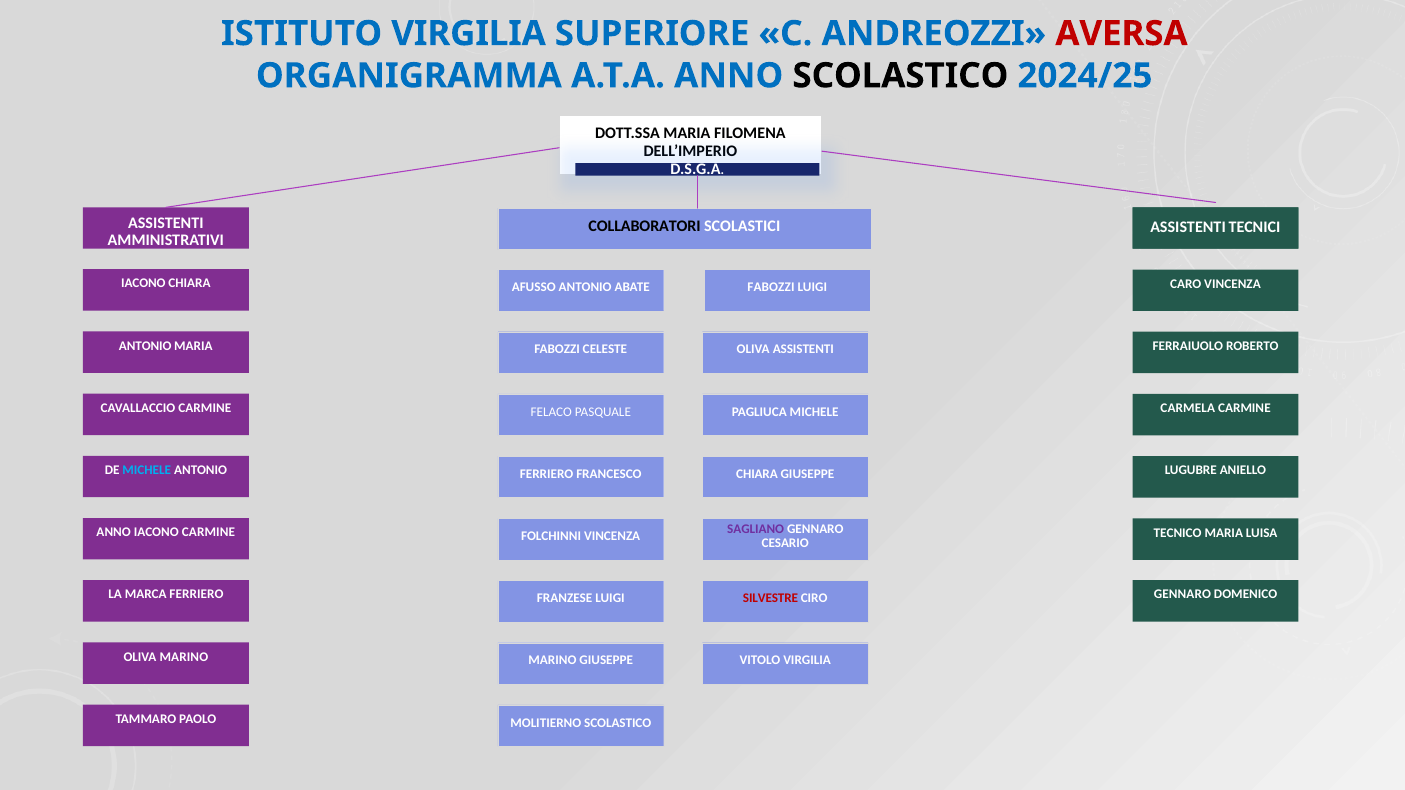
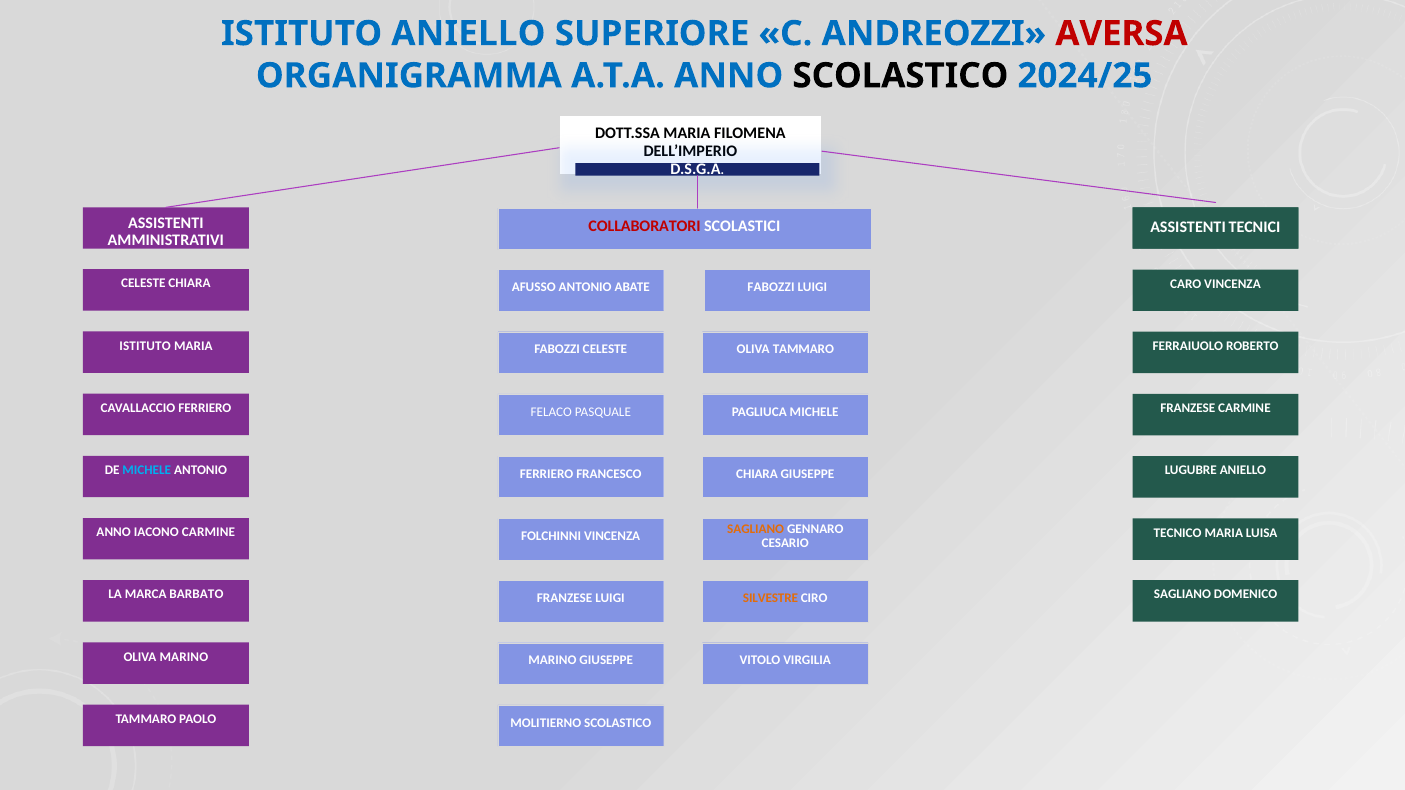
ISTITUTO VIRGILIA: VIRGILIA -> ANIELLO (468, 34)
COLLABORATORI colour: black -> red (645, 226)
IACONO: IACONO -> CELESTE (143, 284)
ANTONIO: ANTONIO -> ISTITUTO (145, 346)
OLIVA ASSISTENTI: ASSISTENTI -> TAMMARO (803, 350)
CAVALLACCIO CARMINE: CARMINE -> FERRIERO (205, 408)
CARMELA: CARMELA -> FRANZESE (1188, 409)
SAGLIANO colour: purple -> orange (756, 529)
MARCA FERRIERO: FERRIERO -> BARBATO (196, 595)
GENNARO: GENNARO -> SAGLIANO (1182, 595)
SILVESTRE colour: red -> orange (770, 599)
